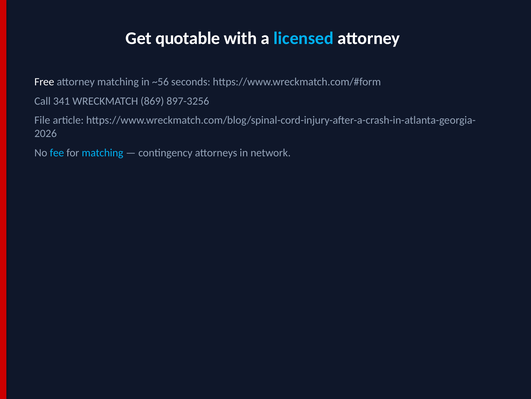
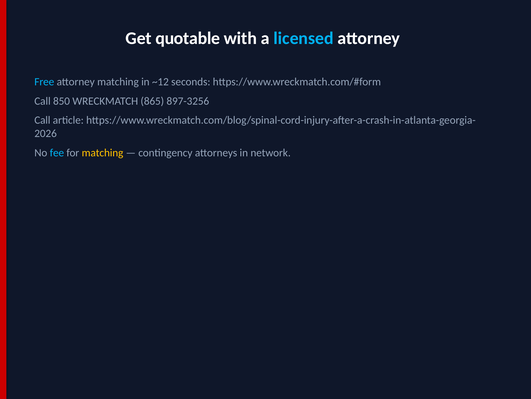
Free colour: white -> light blue (44, 82)
~56: ~56 -> ~12 (160, 82)
341: 341 -> 850 (62, 101)
869: 869 -> 865 (152, 101)
File: File -> Call (42, 120)
matching colour: light blue -> yellow (103, 152)
